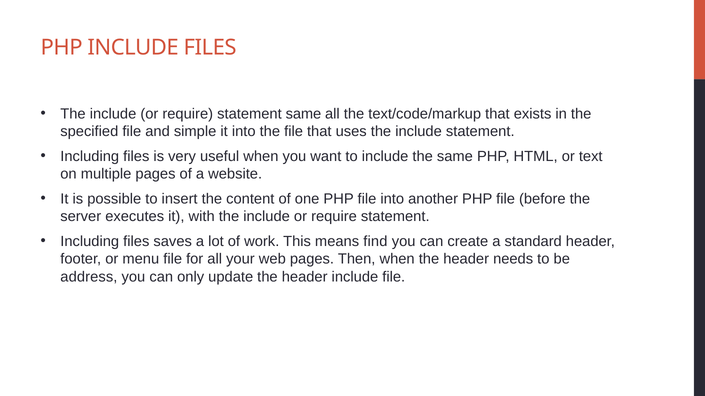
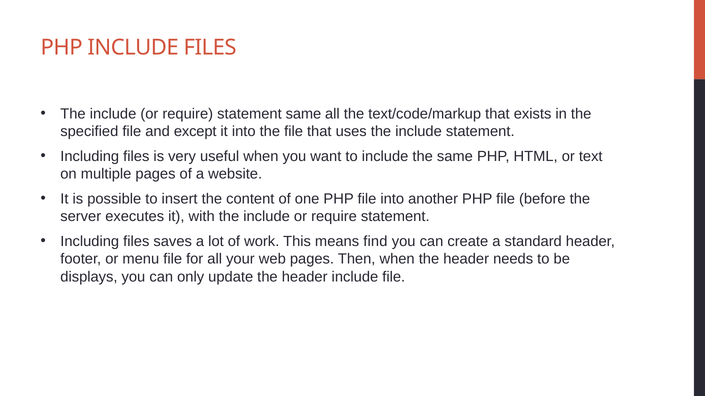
simple: simple -> except (195, 131)
address: address -> displays (89, 277)
